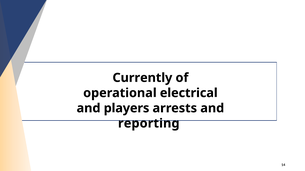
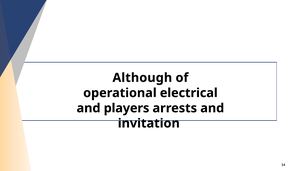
Currently: Currently -> Although (142, 78)
reporting: reporting -> invitation (149, 124)
